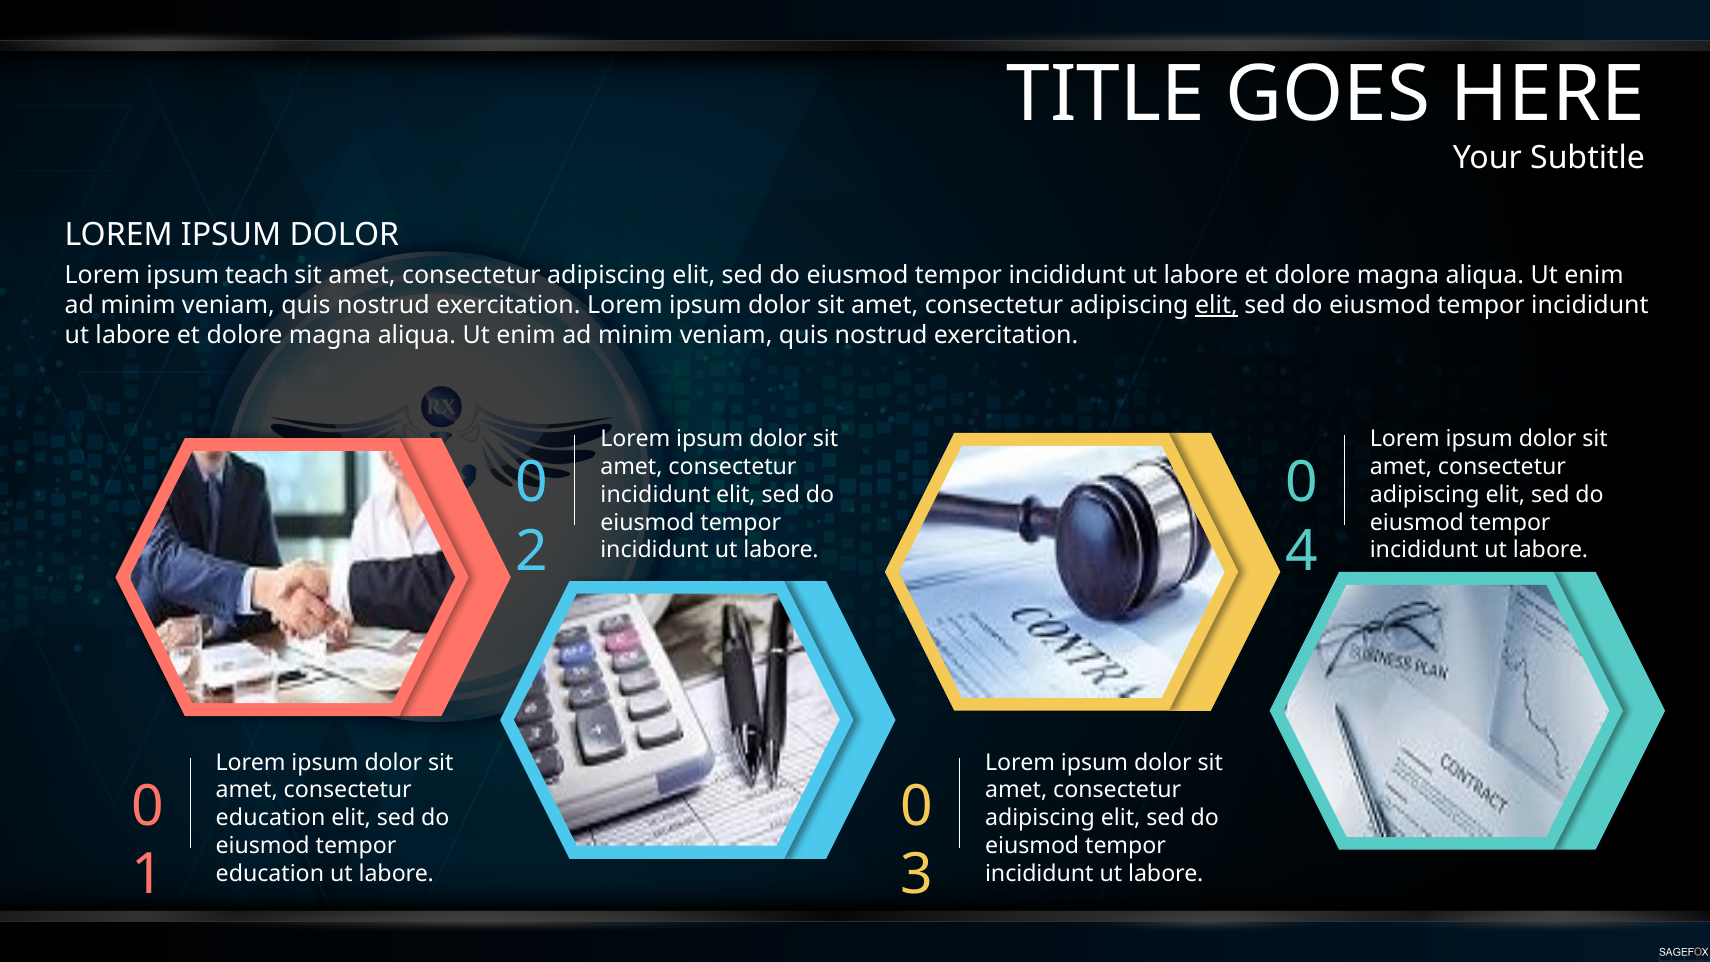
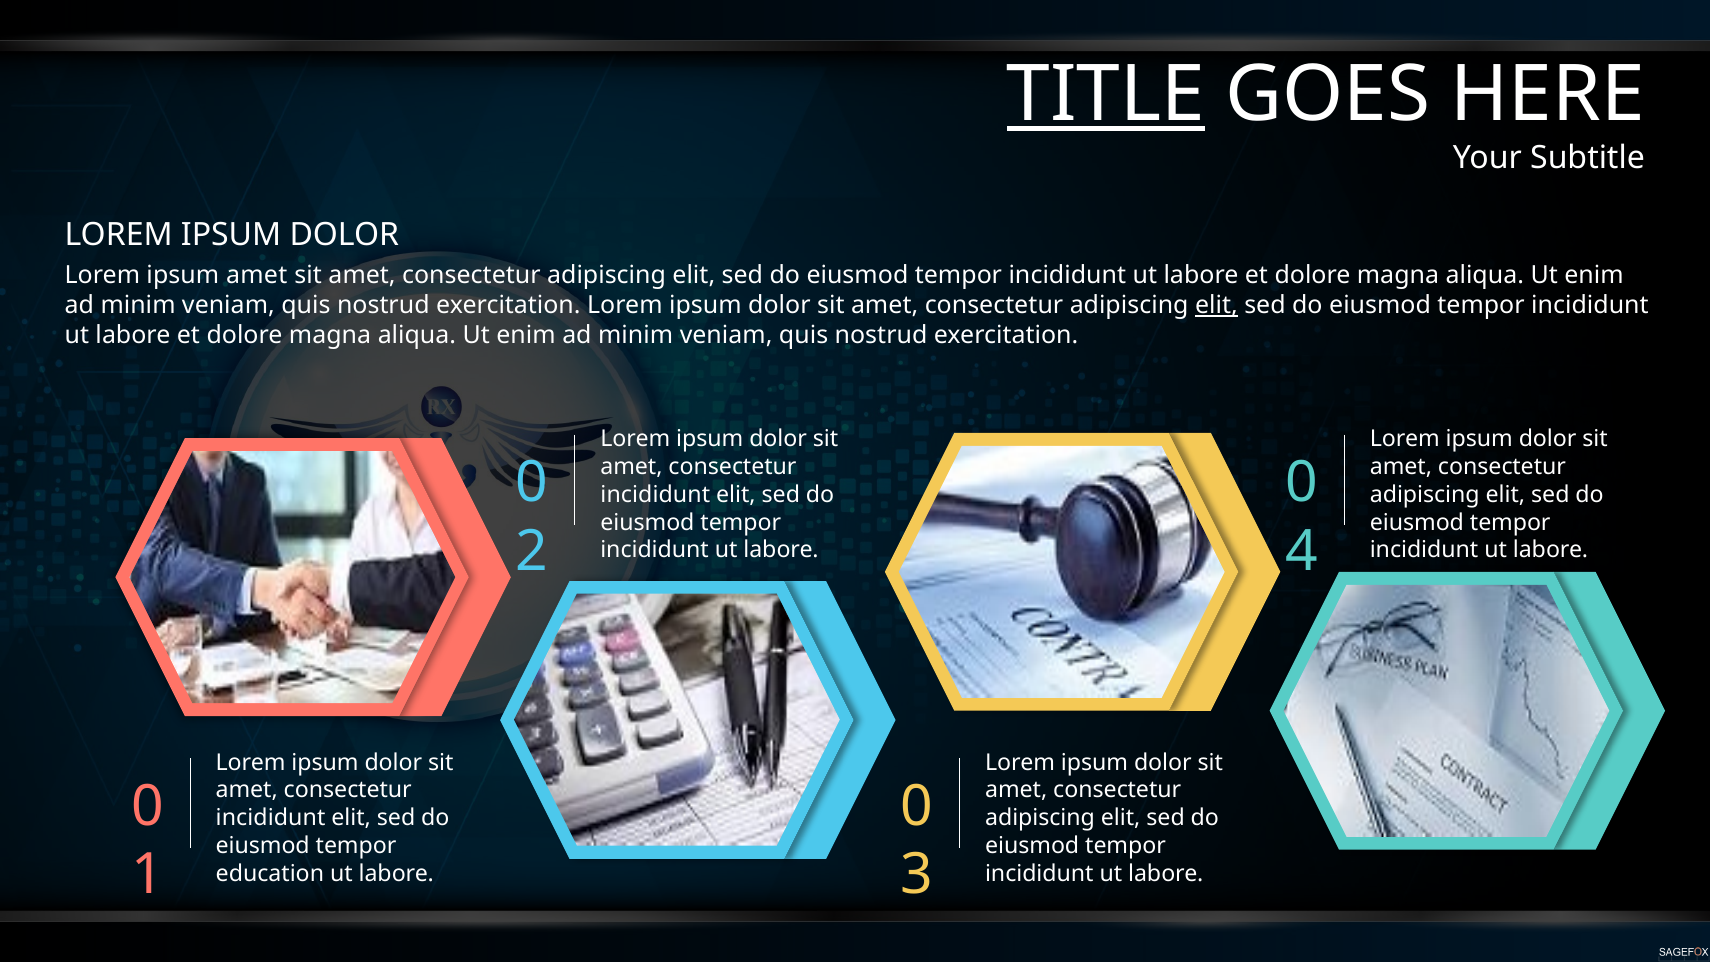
TITLE underline: none -> present (1106, 95)
ipsum teach: teach -> amet (257, 275)
education: education -> incididunt (271, 818)
